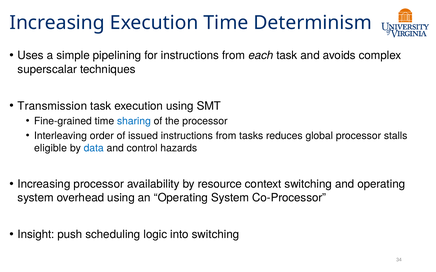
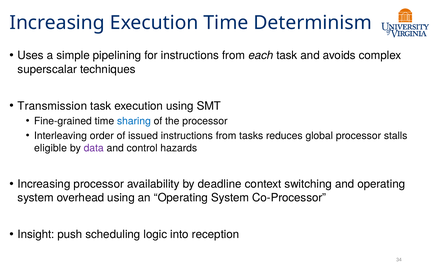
data colour: blue -> purple (94, 148)
resource: resource -> deadline (220, 184)
into switching: switching -> reception (216, 235)
